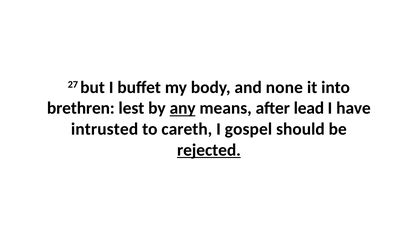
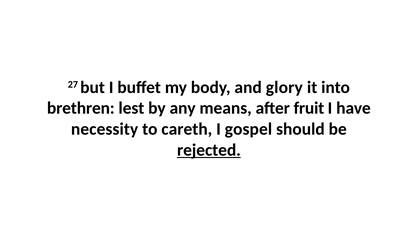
none: none -> glory (284, 87)
any underline: present -> none (183, 108)
lead: lead -> fruit (309, 108)
intrusted: intrusted -> necessity (105, 129)
